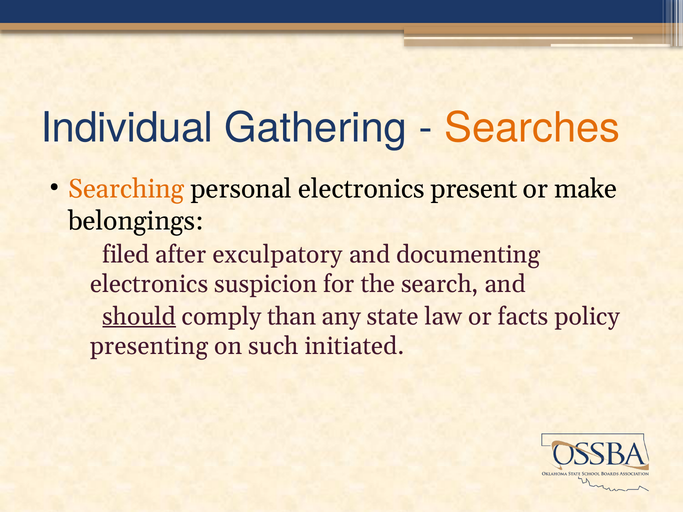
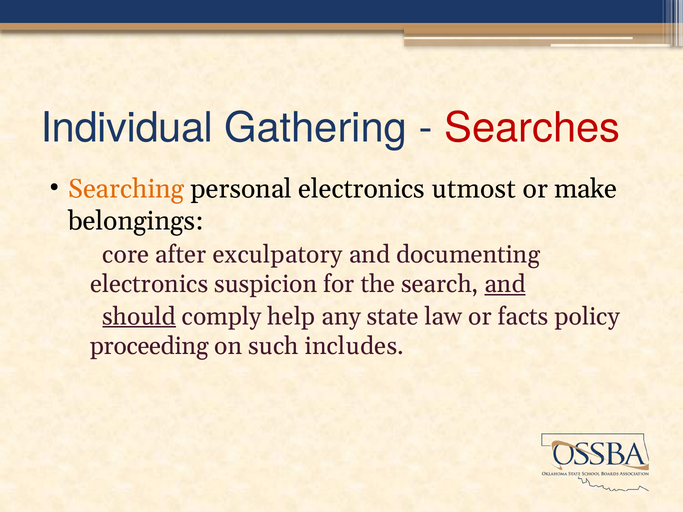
Searches colour: orange -> red (532, 128)
present: present -> utmost (474, 189)
filed: filed -> core (126, 255)
and underline: none -> present (505, 284)
than: than -> help (291, 317)
presenting: presenting -> proceeding (149, 346)
initiated: initiated -> includes (354, 346)
